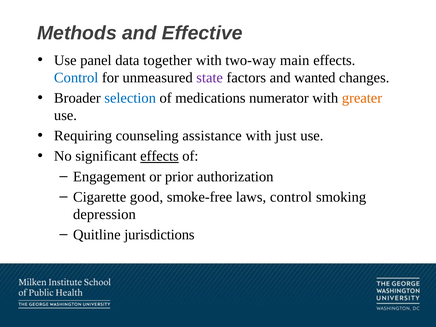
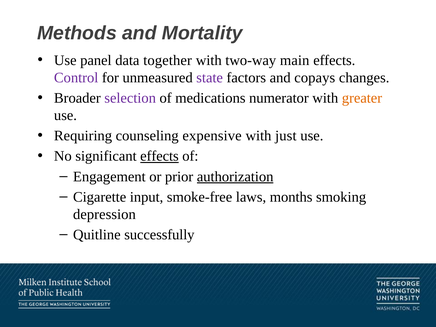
Effective: Effective -> Mortality (202, 33)
Control colour: blue -> purple (76, 78)
wanted: wanted -> copays (315, 78)
selection colour: blue -> purple (130, 98)
assistance: assistance -> expensive (212, 136)
authorization underline: none -> present (235, 177)
good: good -> input (147, 197)
laws control: control -> months (291, 197)
jurisdictions: jurisdictions -> successfully (159, 235)
